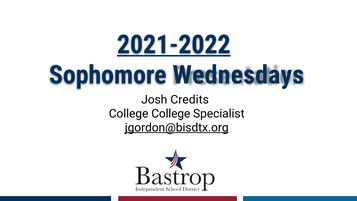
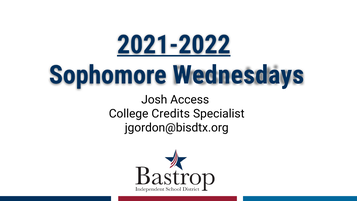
Credits: Credits -> Access (190, 99)
College College: College -> Credits (171, 113)
jgordon@bisdtx.org underline: present -> none (177, 127)
